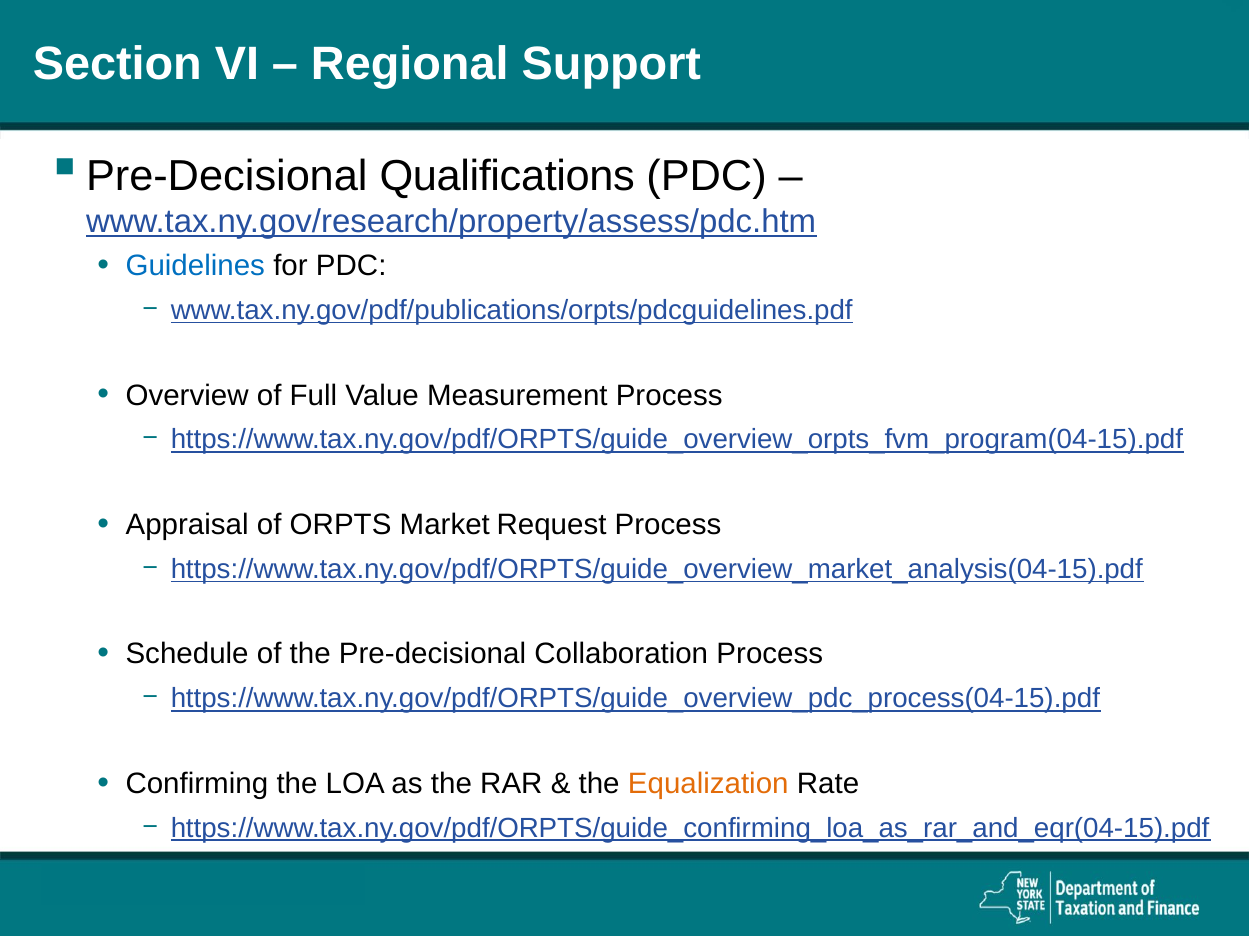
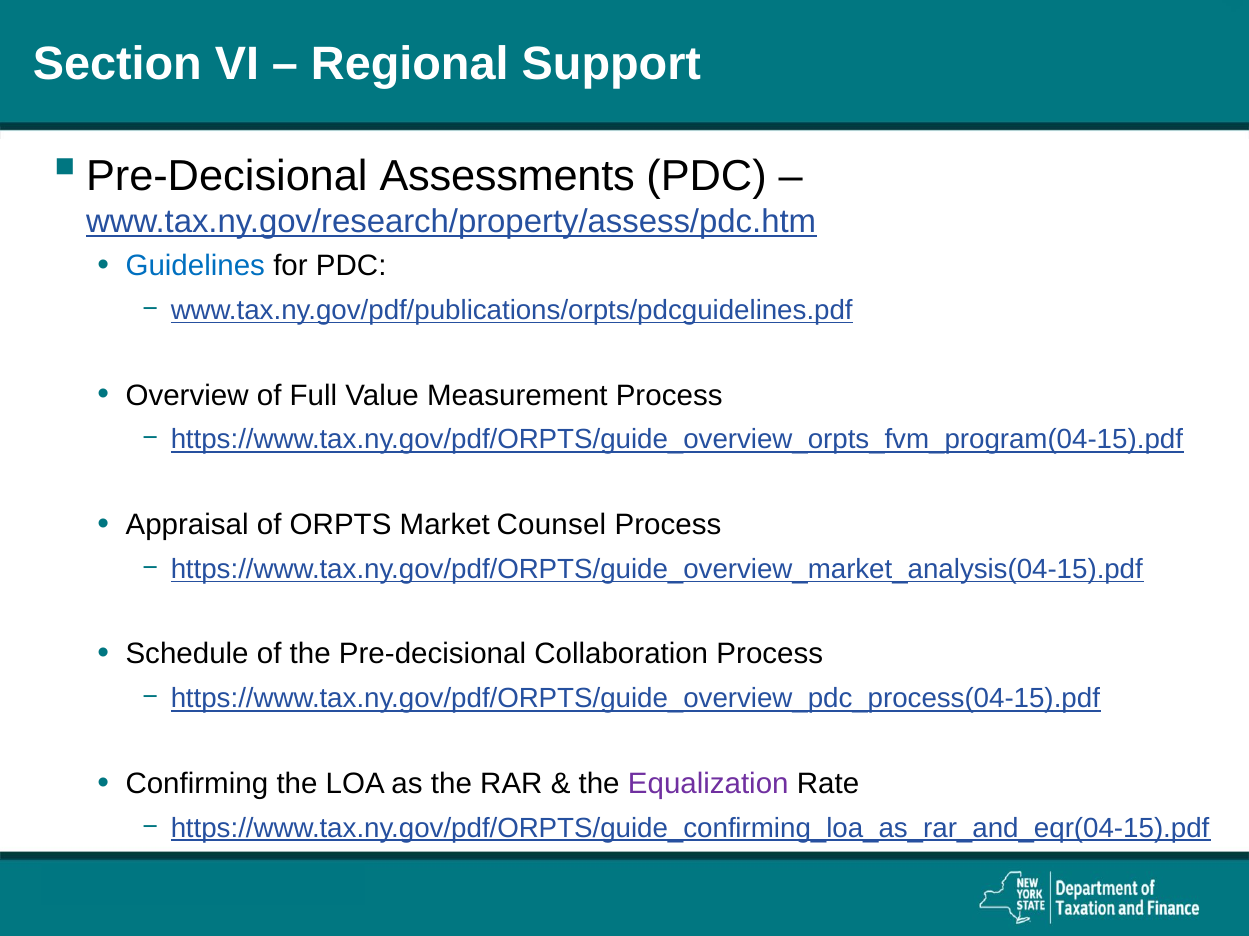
Qualifications: Qualifications -> Assessments (507, 176)
Request: Request -> Counsel (551, 525)
Equalization colour: orange -> purple (708, 784)
